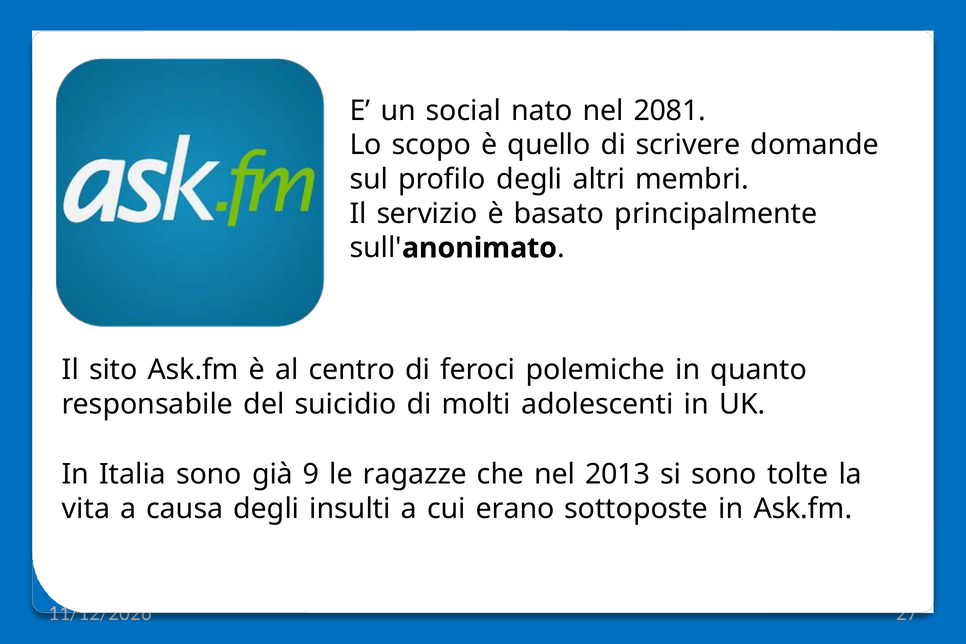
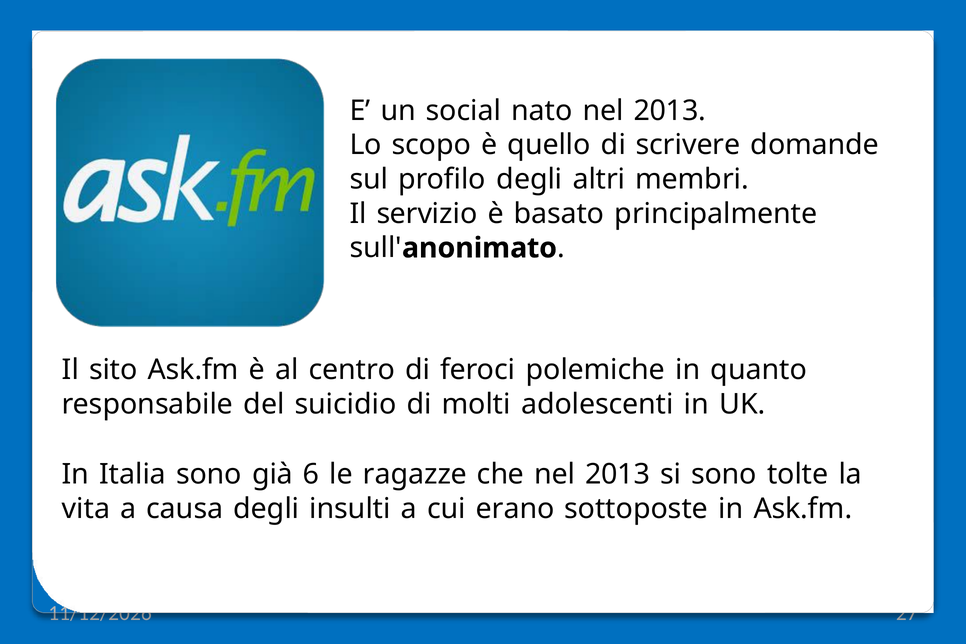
nato nel 2081: 2081 -> 2013 (670, 111)
9: 9 -> 6 (311, 474)
